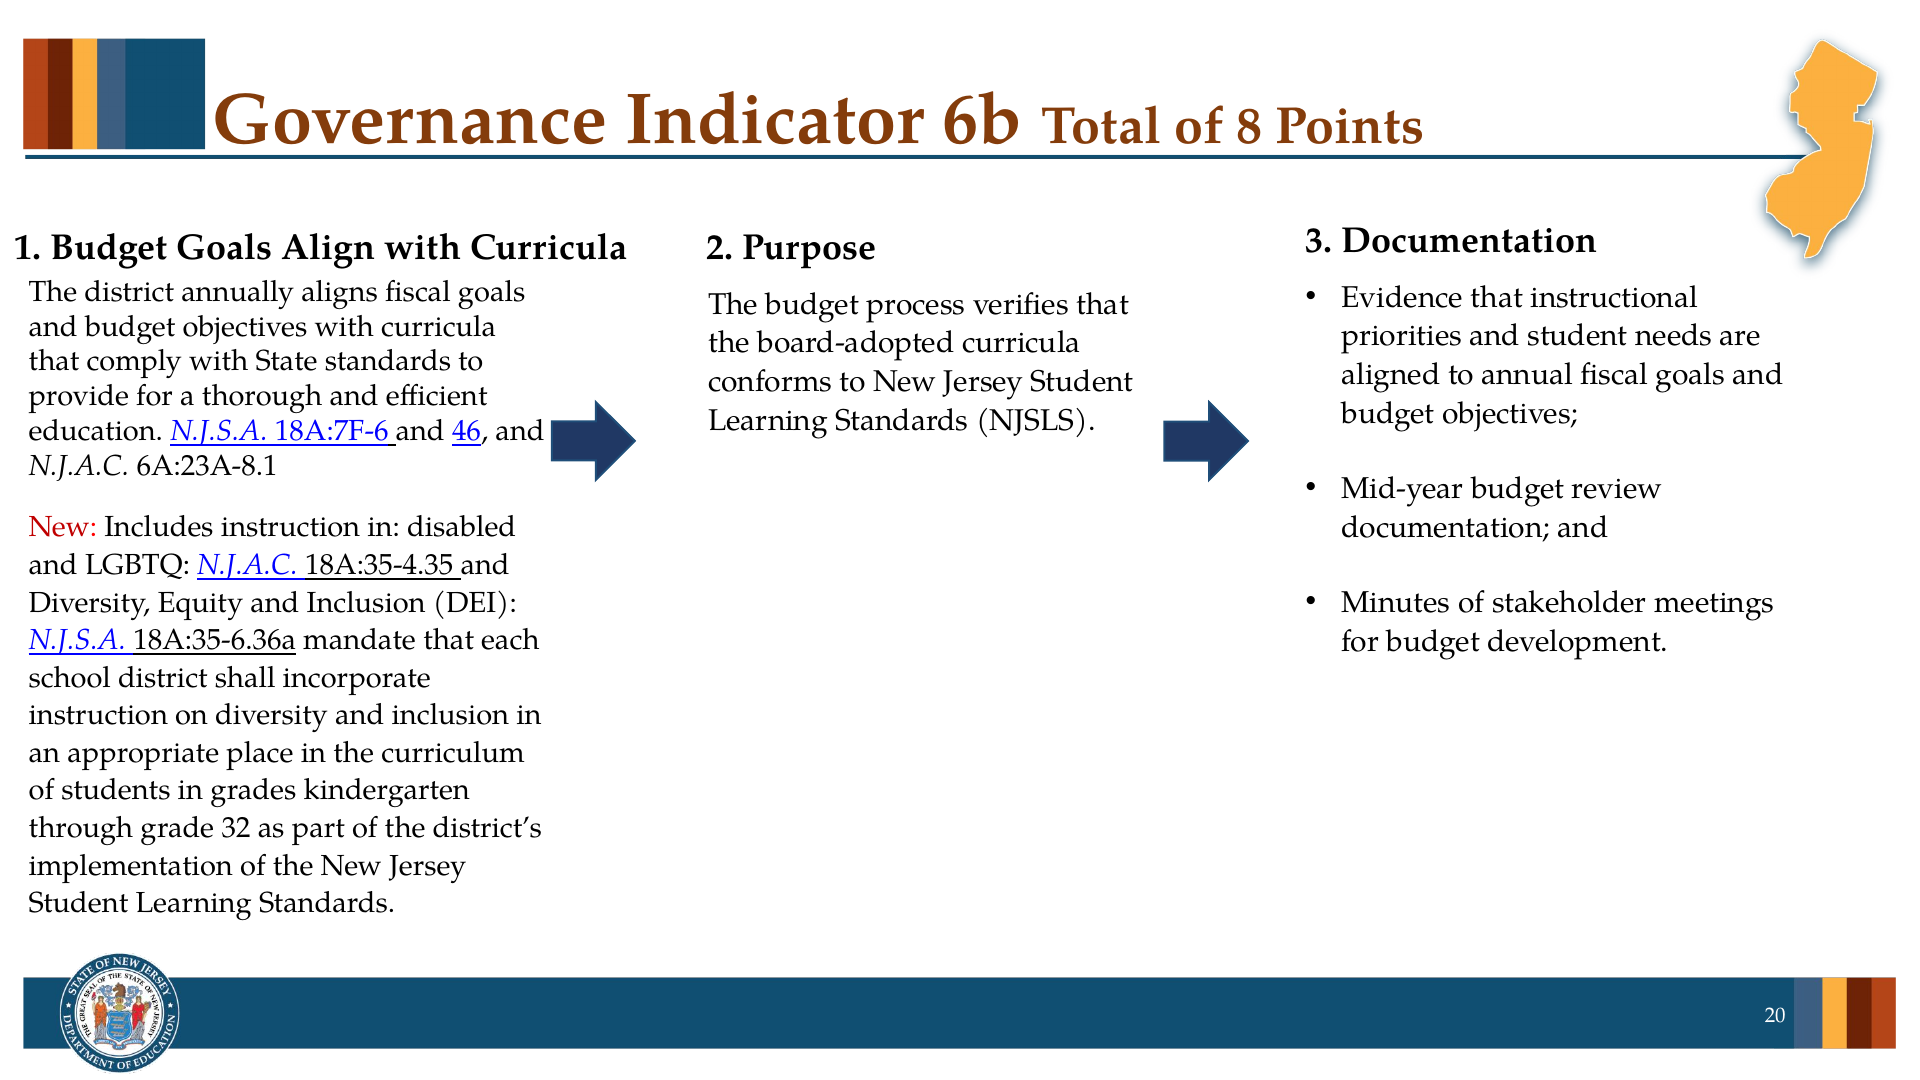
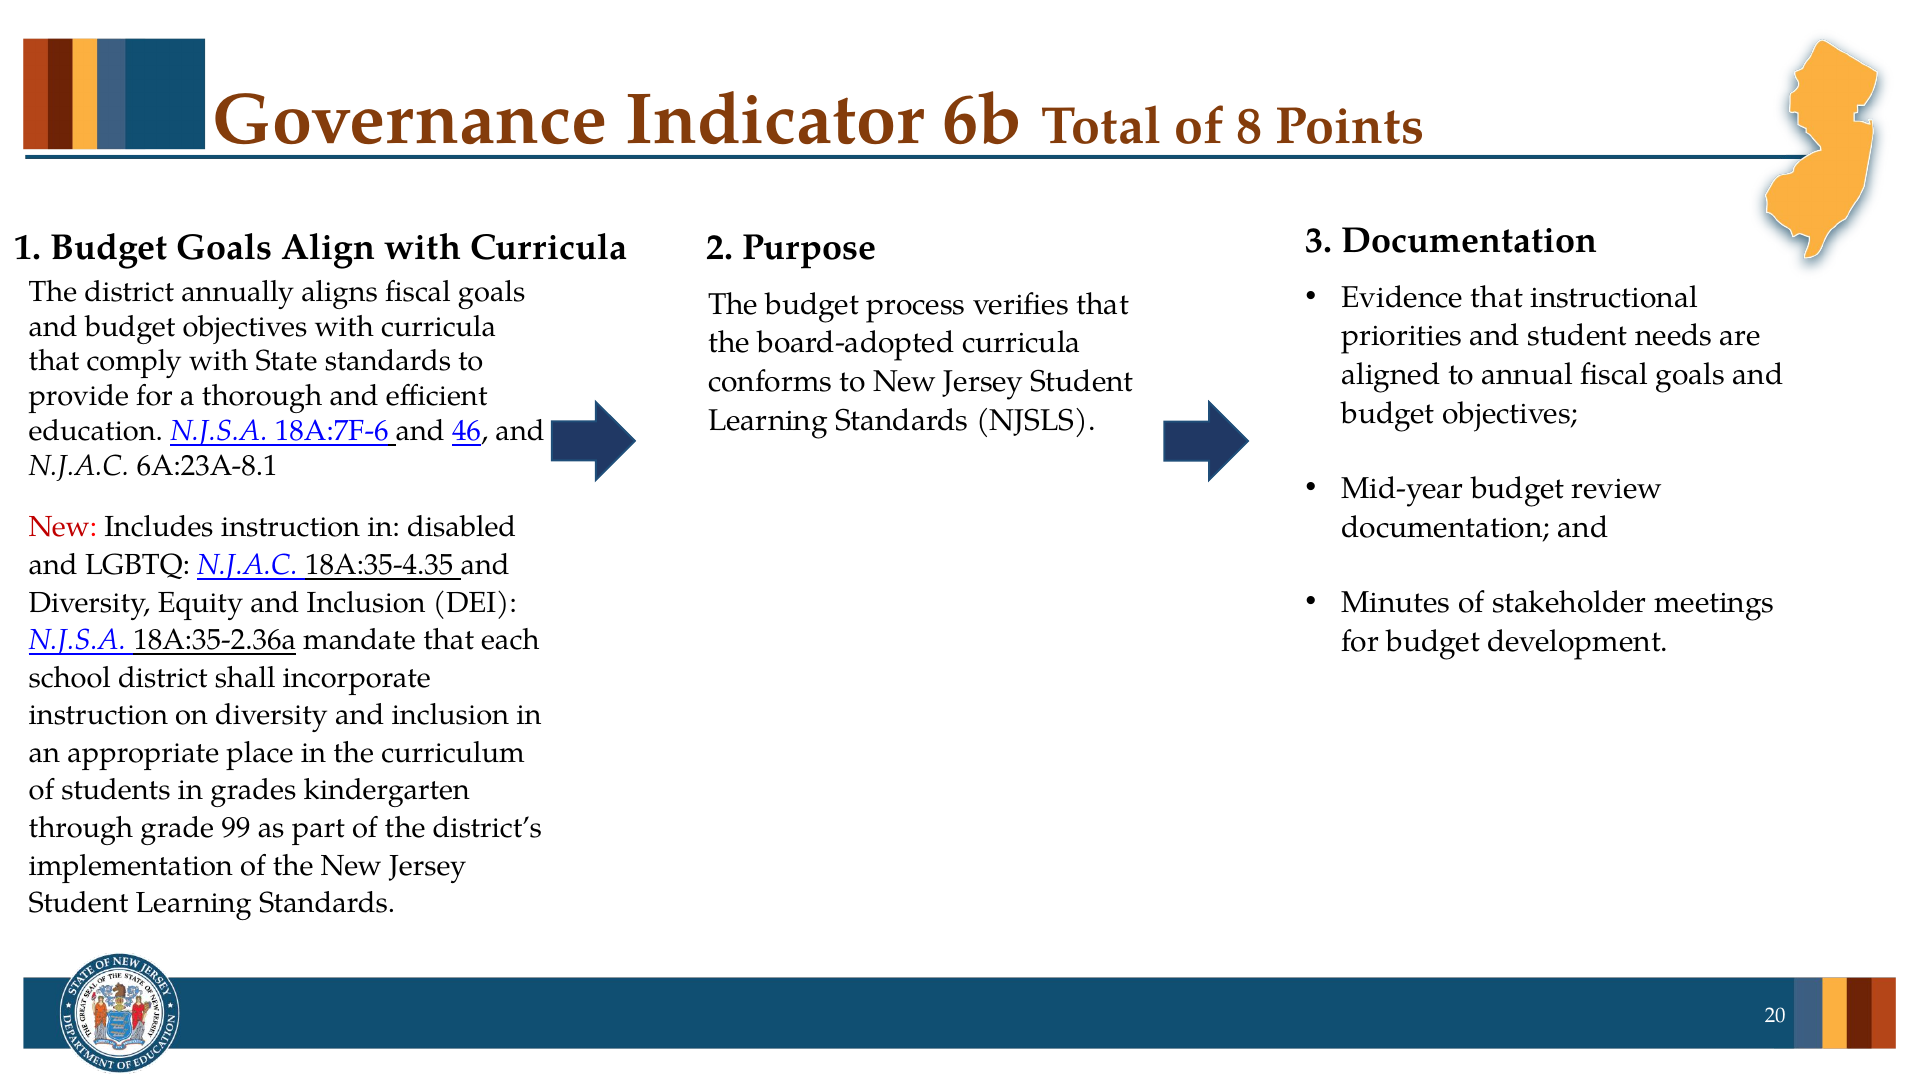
18A:35-6.36a: 18A:35-6.36a -> 18A:35-2.36a (215, 640)
32: 32 -> 99 (236, 828)
